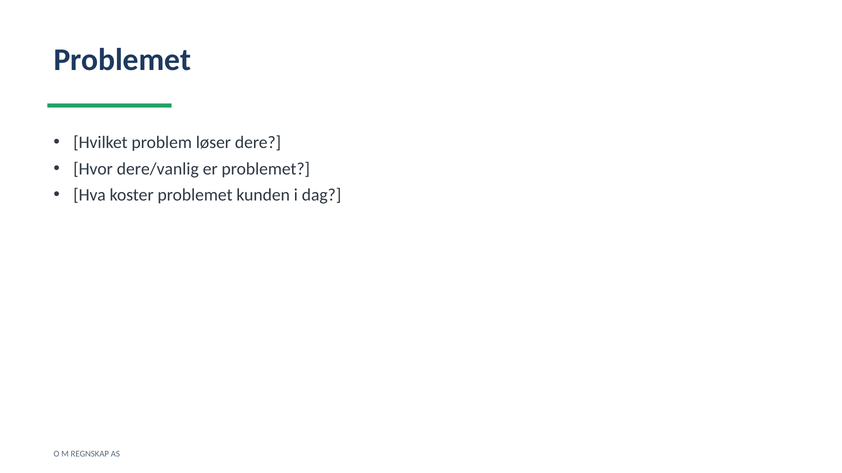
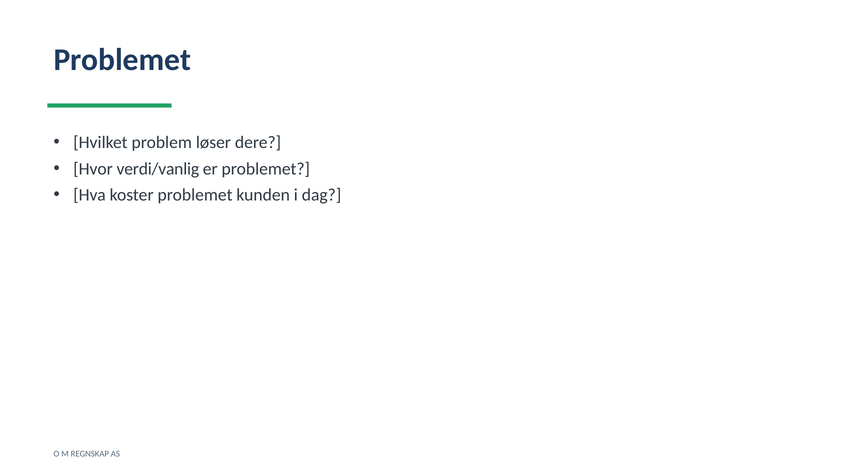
dere/vanlig: dere/vanlig -> verdi/vanlig (158, 169)
